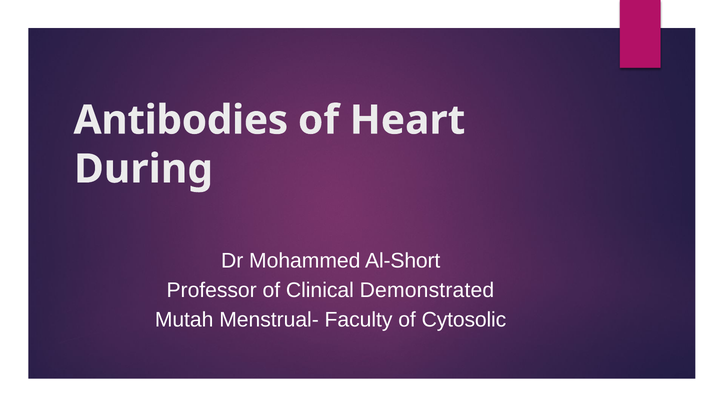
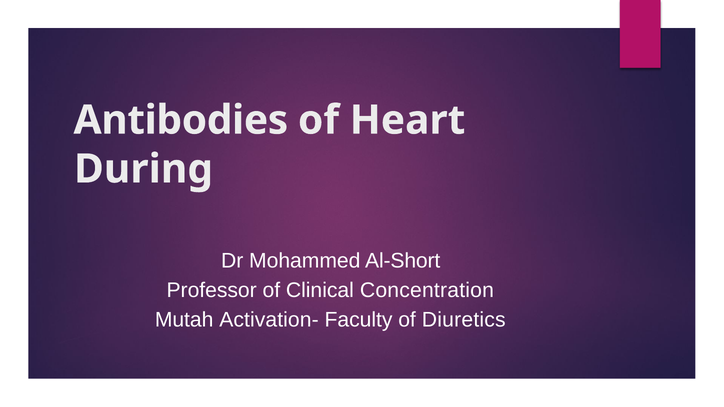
Demonstrated: Demonstrated -> Concentration (427, 291)
Menstrual-: Menstrual- -> Activation- (269, 320)
Cytosolic: Cytosolic -> Diuretics (464, 320)
